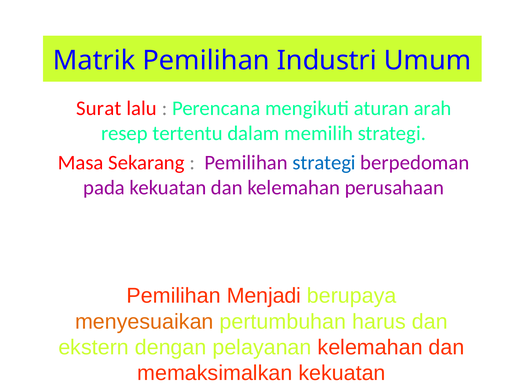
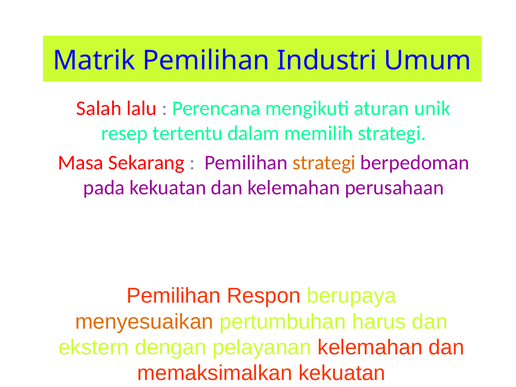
Surat: Surat -> Salah (99, 108)
arah: arah -> unik (432, 108)
strategi colour: blue -> orange (324, 163)
Menjadi: Menjadi -> Respon (264, 296)
